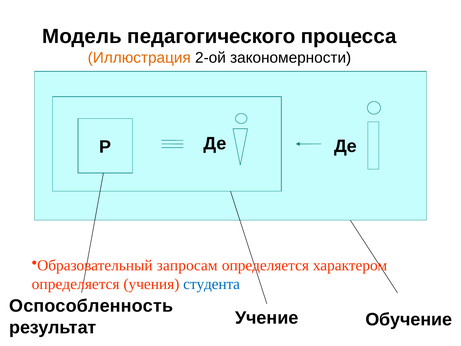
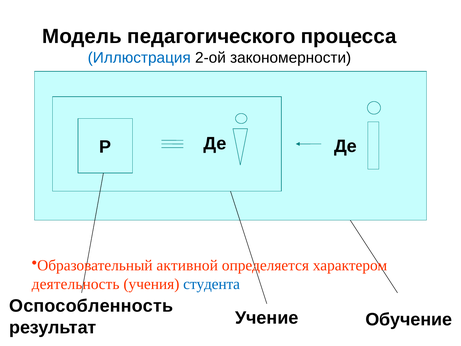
Иллюстрация colour: orange -> blue (139, 58)
запросам: запросам -> активной (187, 265)
определяется: определяется -> деятельность (76, 284)
